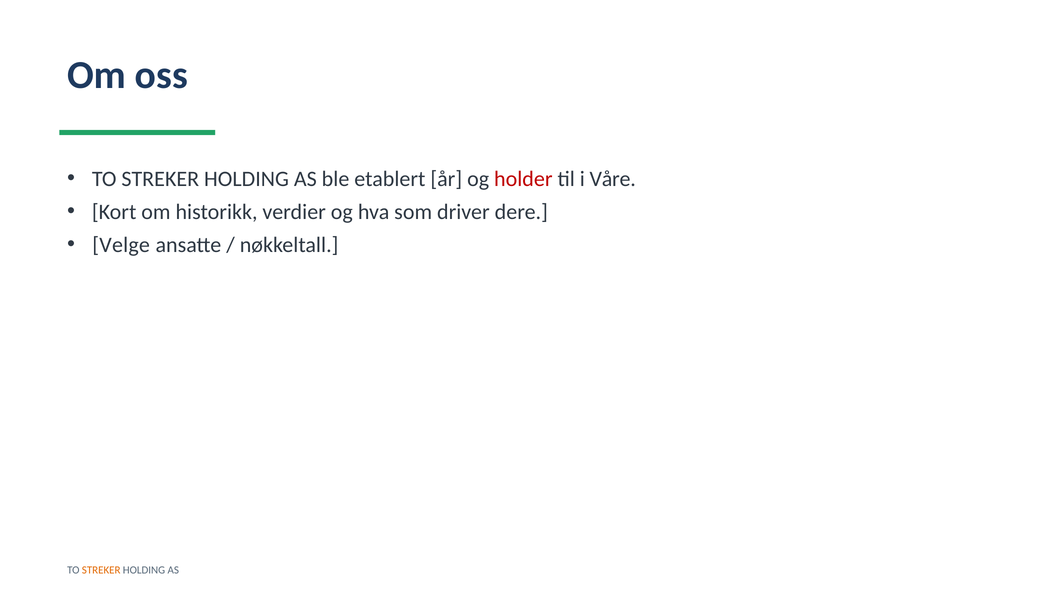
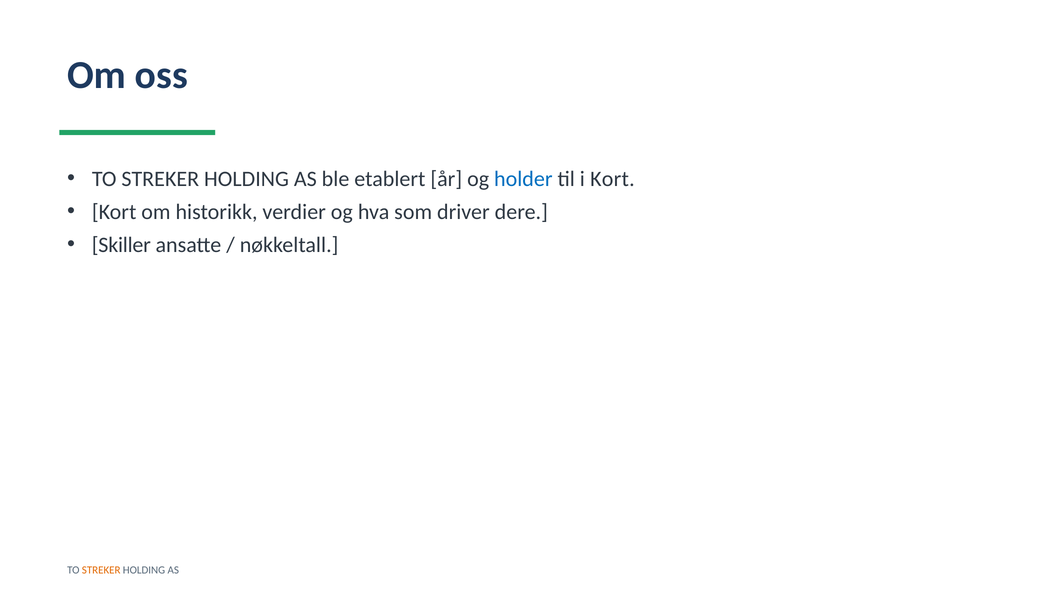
holder colour: red -> blue (523, 179)
i Våre: Våre -> Kort (612, 179)
Velge: Velge -> Skiller (121, 245)
